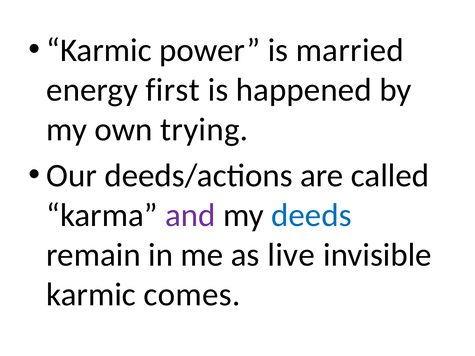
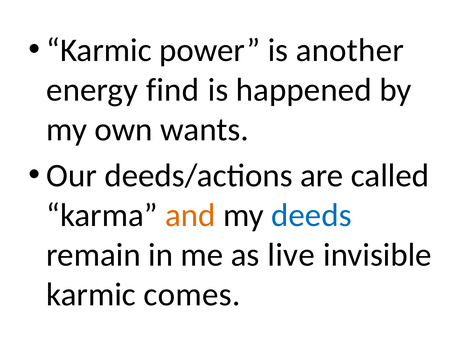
married: married -> another (350, 50)
first: first -> find (173, 90)
trying: trying -> wants (204, 130)
and colour: purple -> orange (190, 216)
